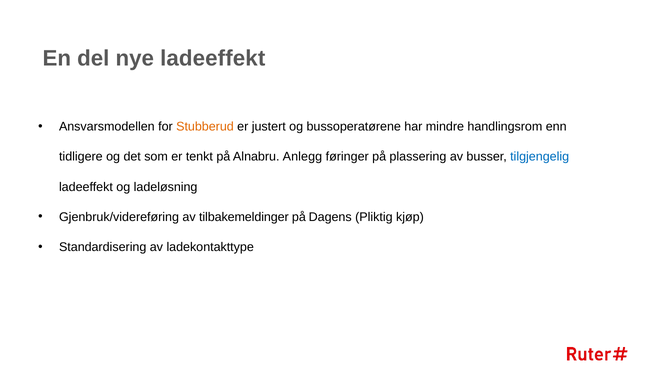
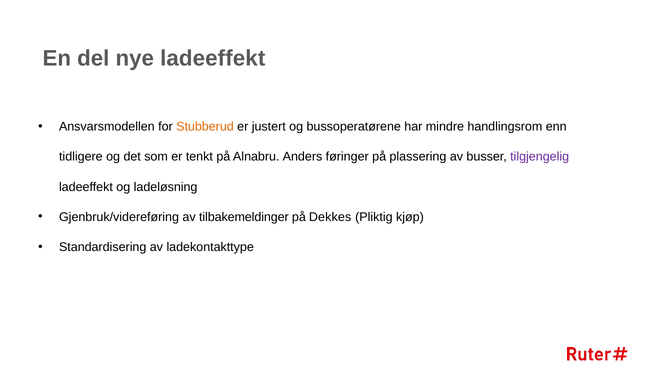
Anlegg: Anlegg -> Anders (303, 157)
tilgjengelig colour: blue -> purple (540, 157)
Dagens: Dagens -> Dekkes (330, 217)
